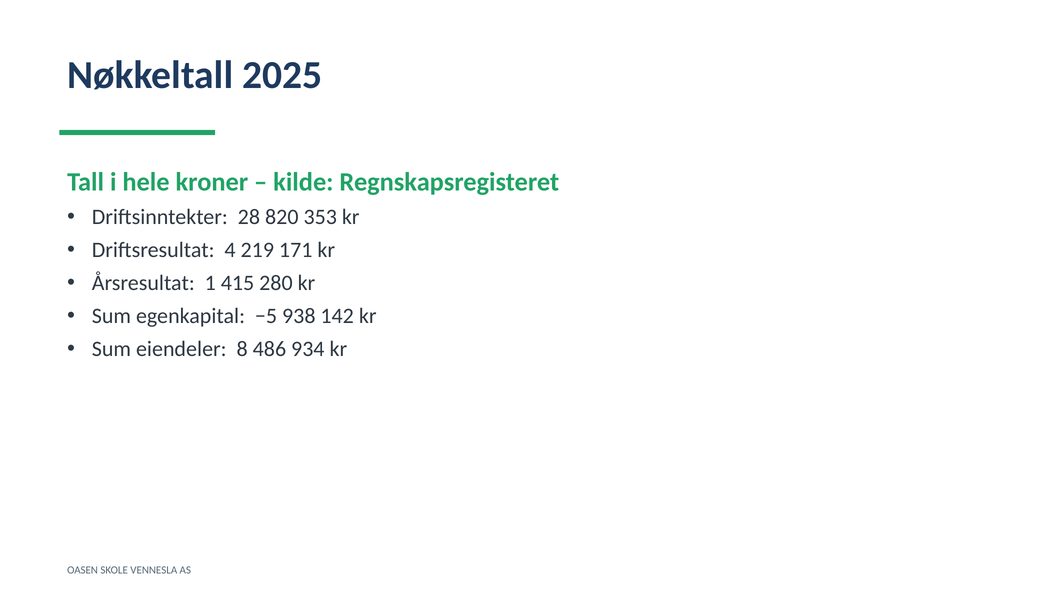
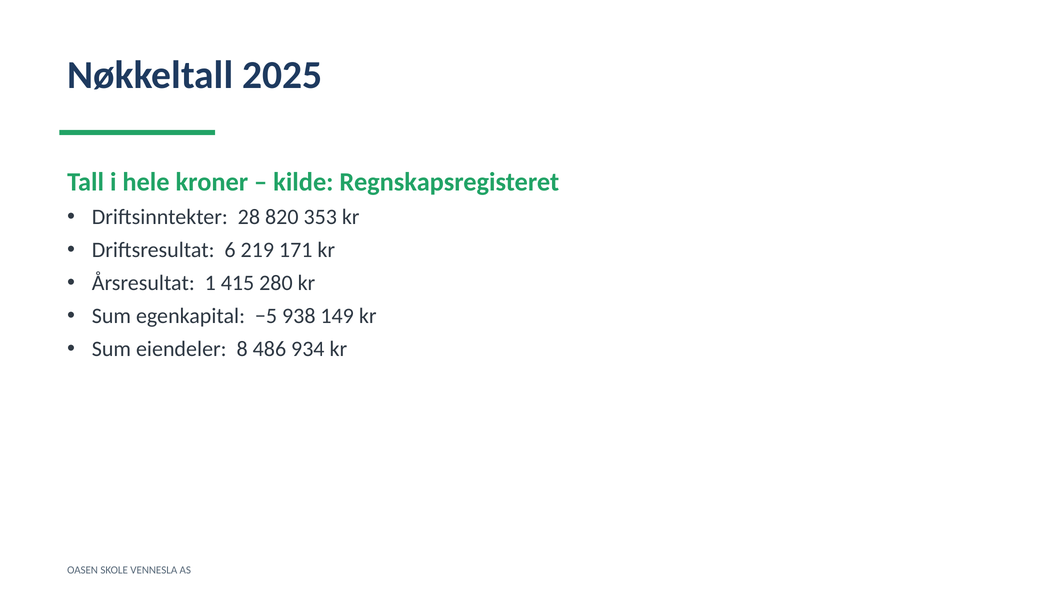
4: 4 -> 6 (230, 250)
142: 142 -> 149 (337, 316)
